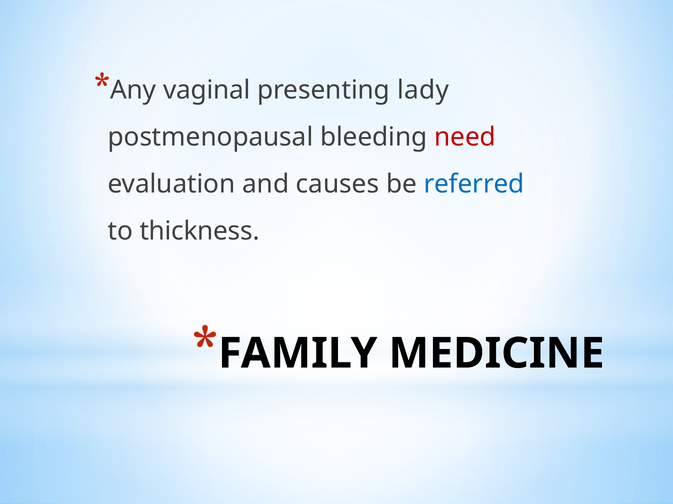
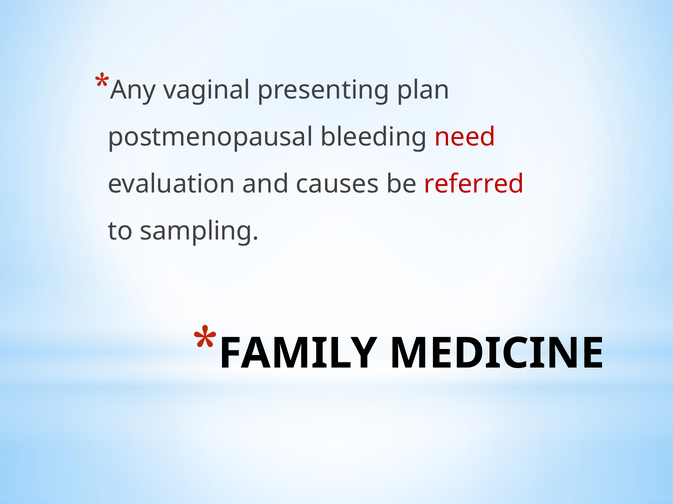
lady: lady -> plan (423, 90)
referred colour: blue -> red (474, 184)
thickness: thickness -> sampling (200, 231)
